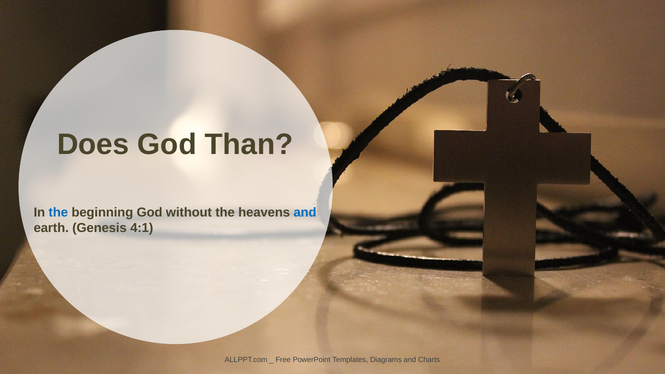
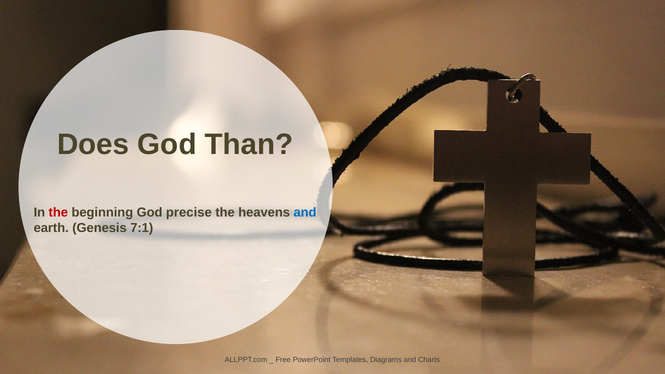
the colour: blue -> red (58, 213)
without: without -> precise (189, 213)
4:1: 4:1 -> 7:1 (142, 228)
